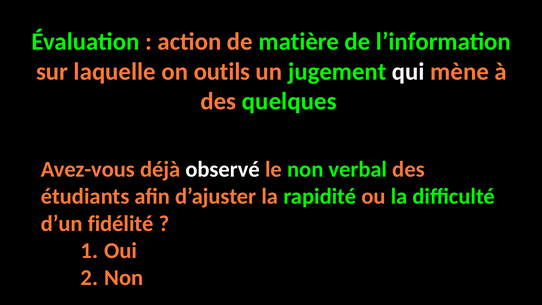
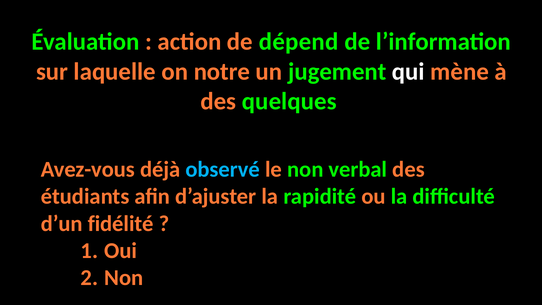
matière: matière -> dépend (299, 42)
outils: outils -> notre (222, 72)
observé colour: white -> light blue (223, 169)
